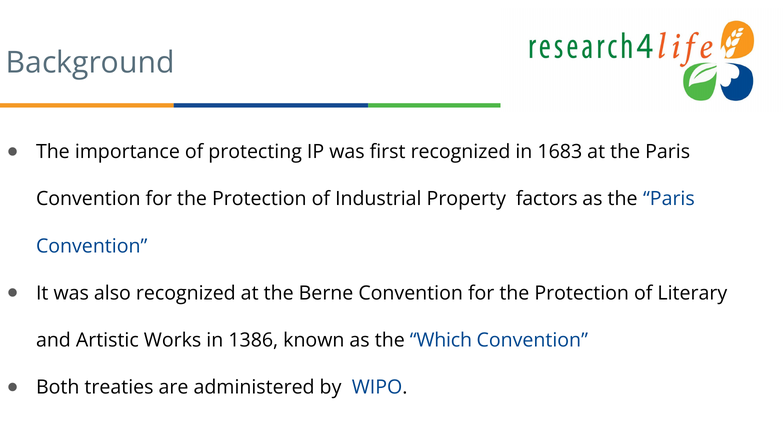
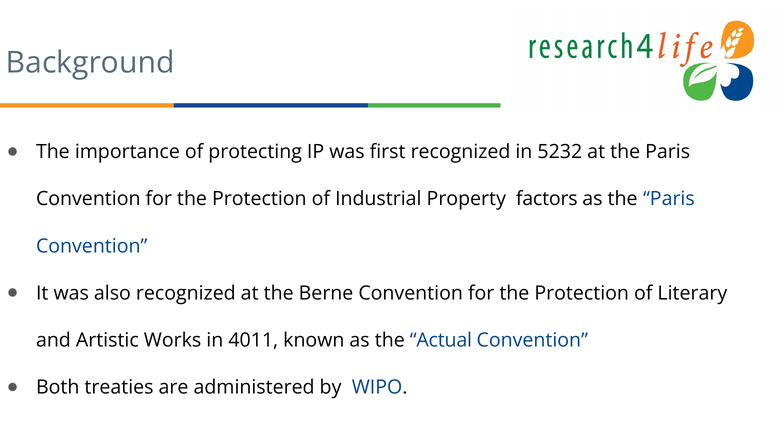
1683: 1683 -> 5232 (560, 152)
1386: 1386 -> 4011 (253, 340)
Which: Which -> Actual (441, 340)
